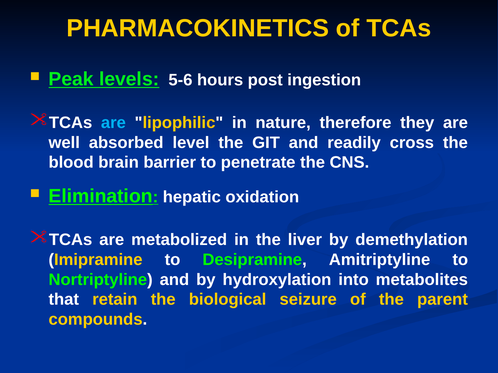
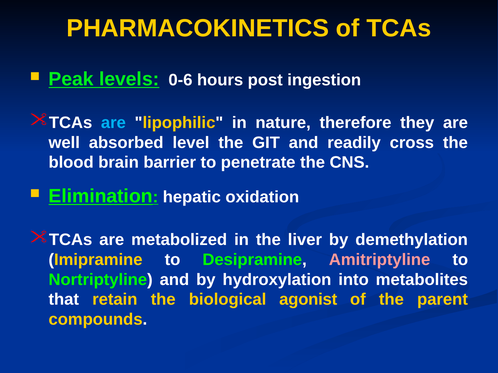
5-6: 5-6 -> 0-6 (180, 80)
Amitriptyline colour: white -> pink (380, 260)
seizure: seizure -> agonist (308, 300)
